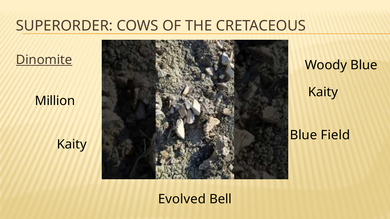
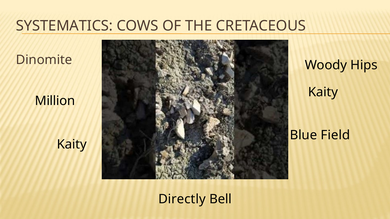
SUPERORDER: SUPERORDER -> SYSTEMATICS (64, 26)
Dinomite underline: present -> none (44, 60)
Woody Blue: Blue -> Hips (364, 65)
Evolved: Evolved -> Directly (182, 199)
